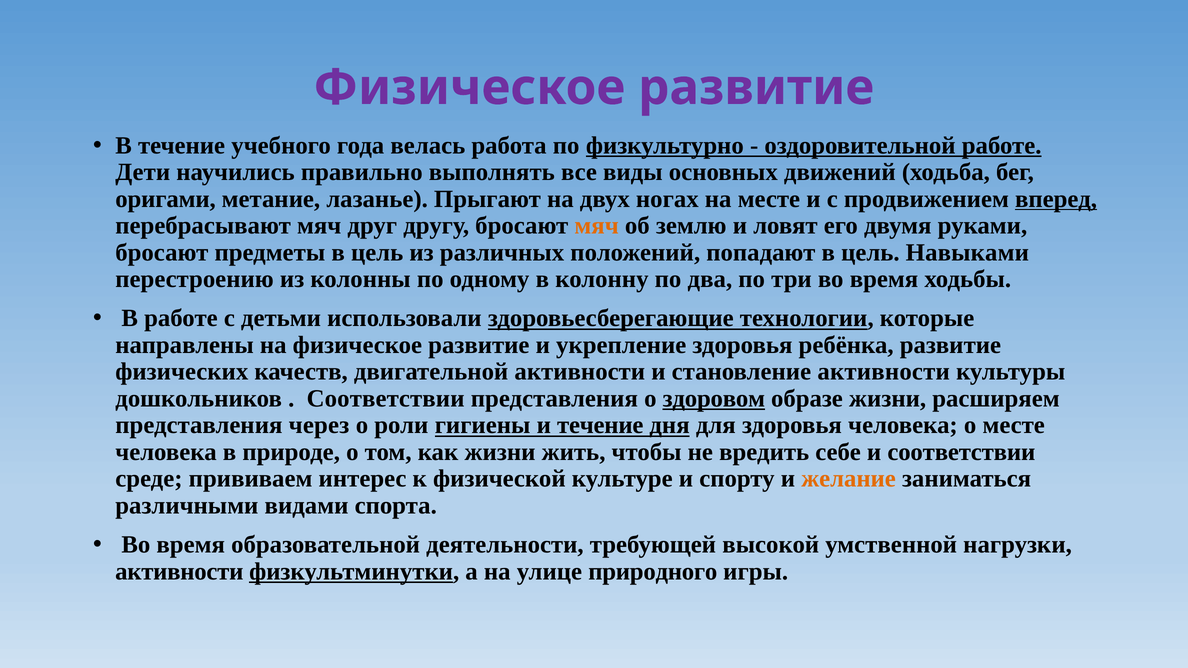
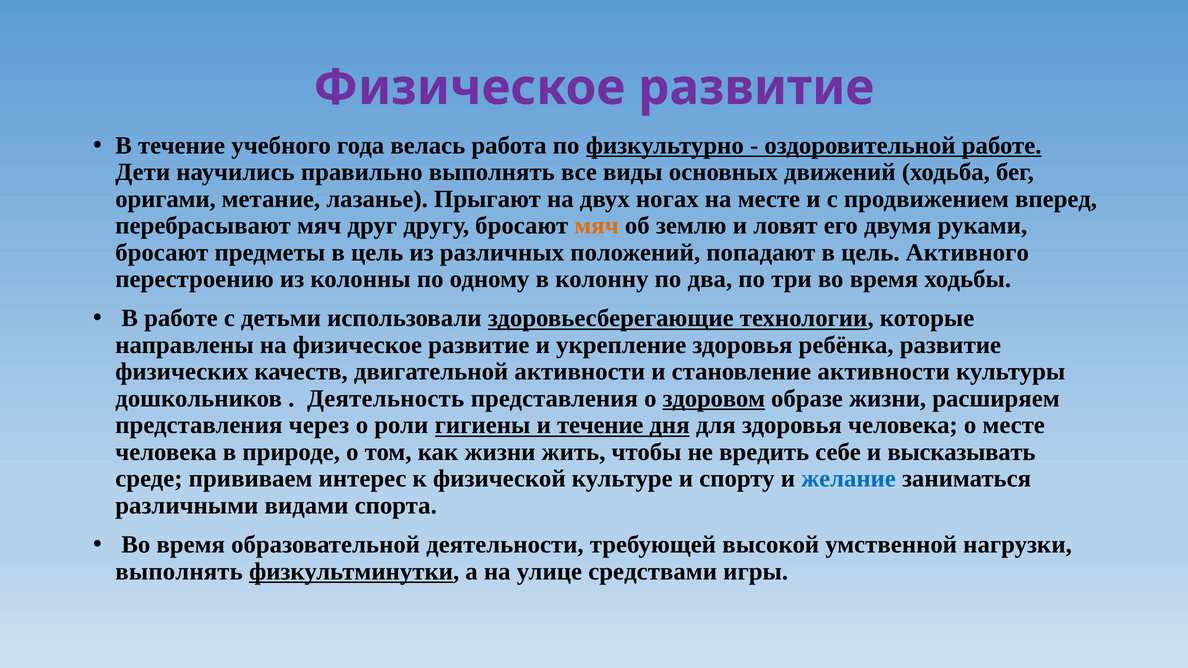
вперед underline: present -> none (1056, 199)
Навыками: Навыками -> Активного (967, 252)
Соответствии: Соответствии -> Деятельность (386, 399)
и соответствии: соответствии -> высказывать (961, 452)
желание colour: orange -> blue (849, 479)
активности: активности -> выполнять (179, 572)
природного: природного -> средствами (653, 572)
